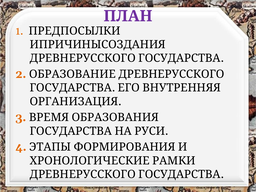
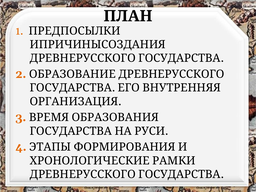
ПЛАН colour: purple -> black (128, 16)
